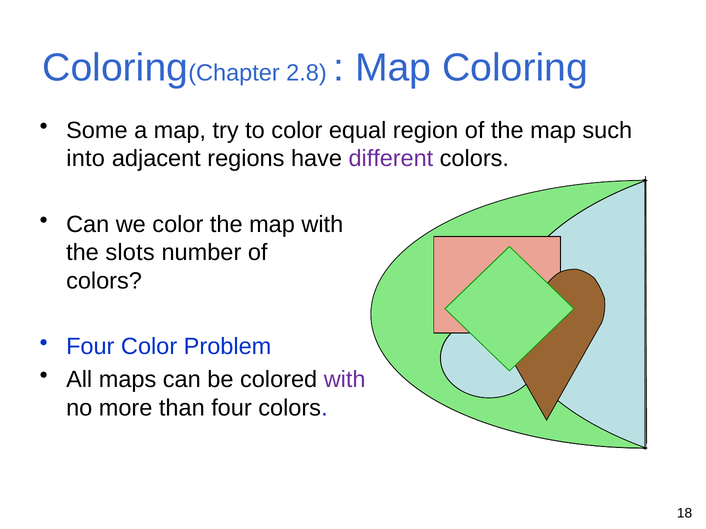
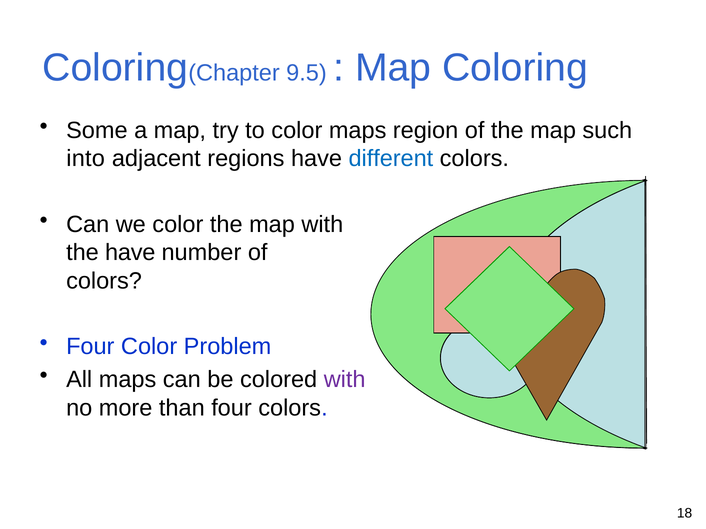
2.8: 2.8 -> 9.5 (306, 73)
color equal: equal -> maps (358, 130)
different colour: purple -> blue (391, 159)
the slots: slots -> have (130, 253)
